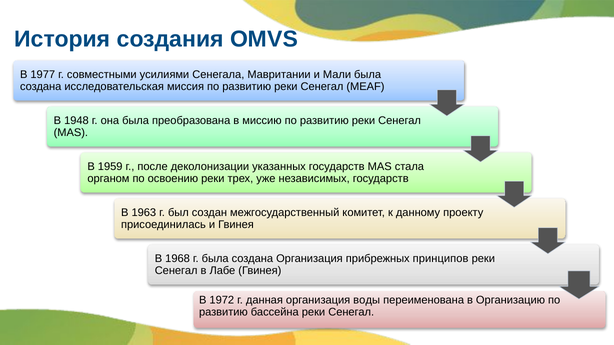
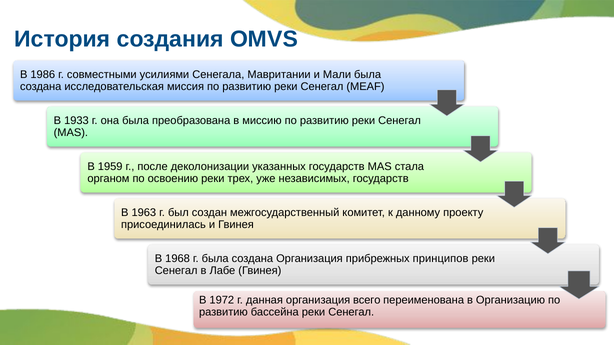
1977: 1977 -> 1986 (43, 74)
1948: 1948 -> 1933 (76, 121)
воды: воды -> всего (367, 301)
